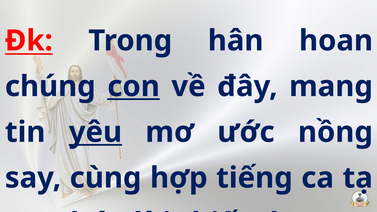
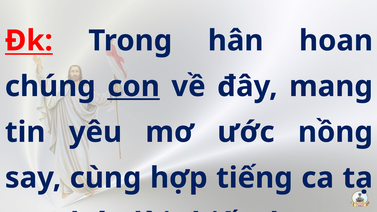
yêu underline: present -> none (95, 132)
